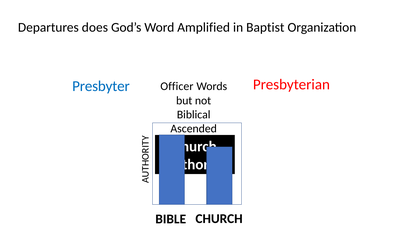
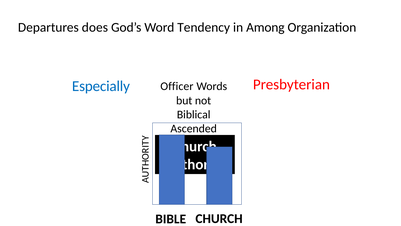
Amplified: Amplified -> Tendency (204, 27)
Baptist: Baptist -> Among (265, 27)
Presbyter: Presbyter -> Especially (101, 86)
